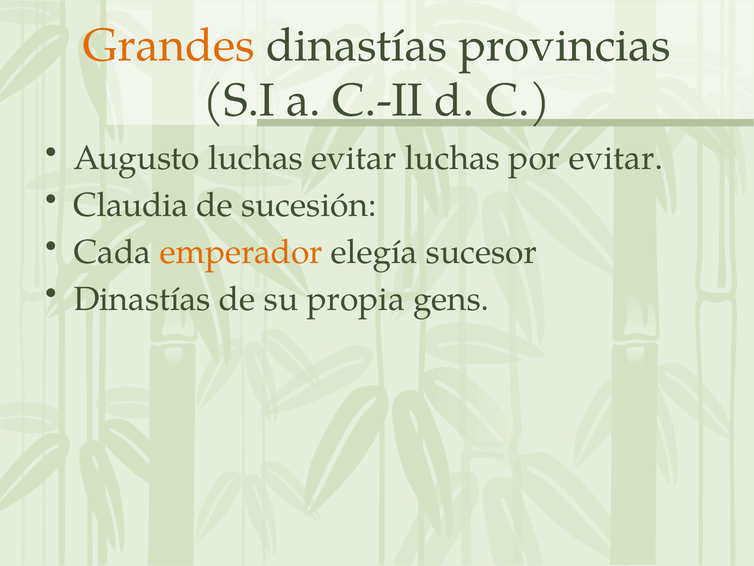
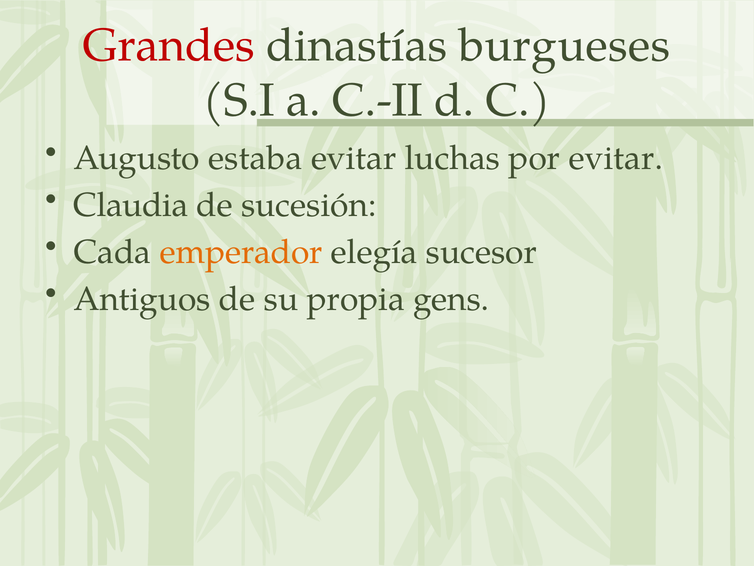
Grandes colour: orange -> red (169, 45)
provincias: provincias -> burgueses (564, 45)
Augusto luchas: luchas -> estaba (255, 158)
Dinastías: Dinastías -> Antiguos (142, 299)
